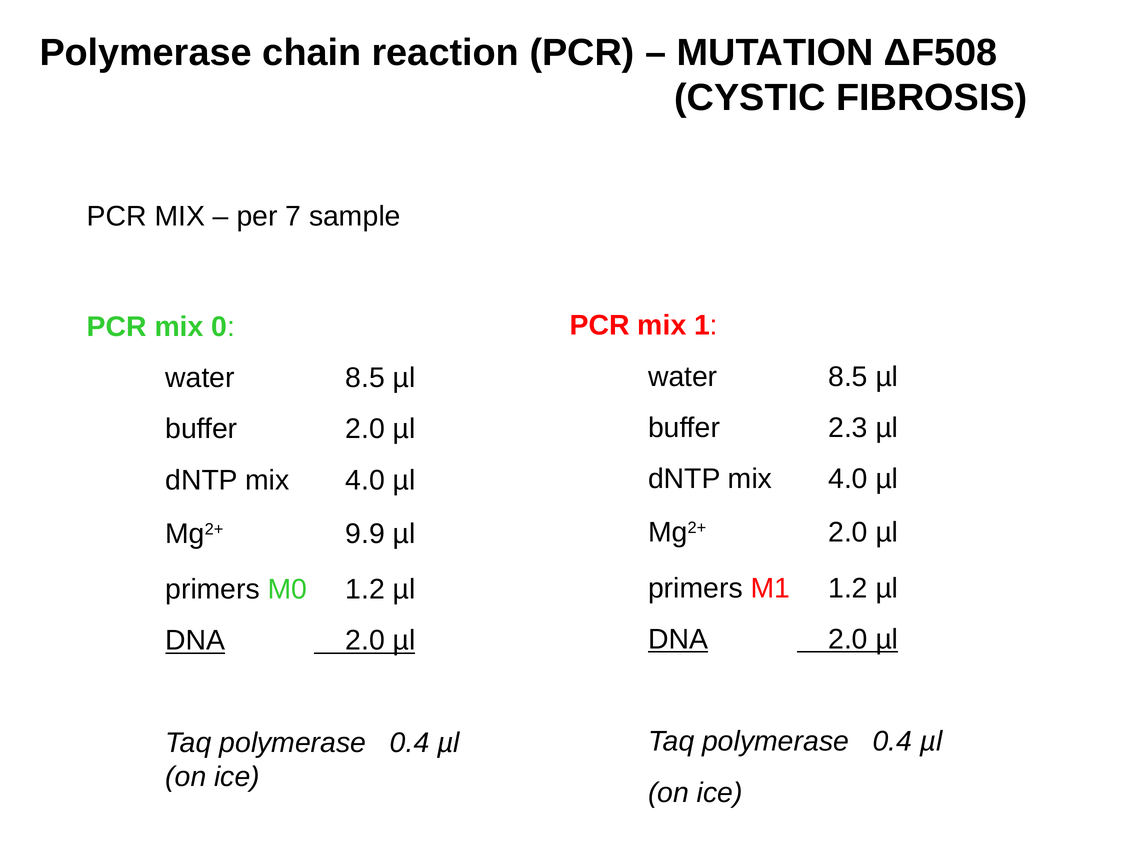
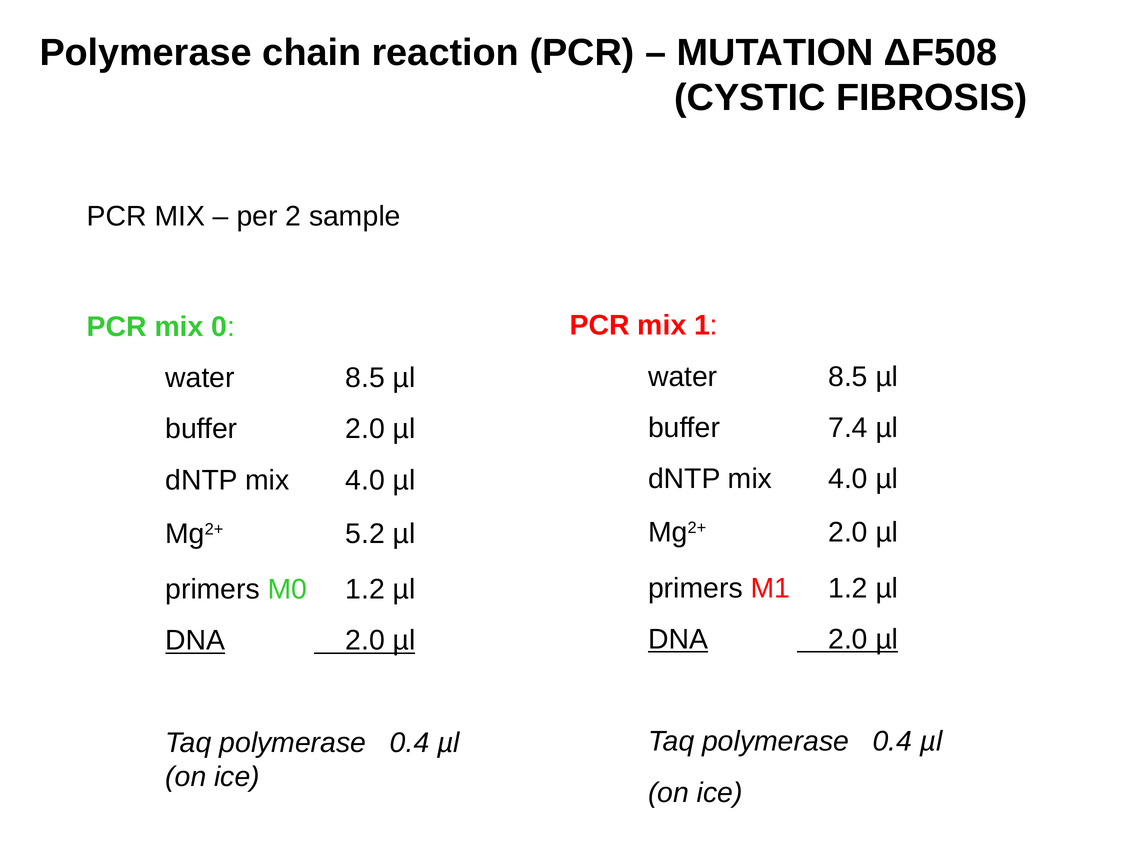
7: 7 -> 2 (293, 216)
2.3: 2.3 -> 7.4 (848, 428)
9.9: 9.9 -> 5.2 (365, 534)
